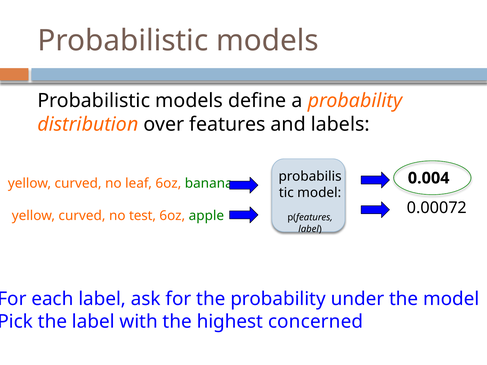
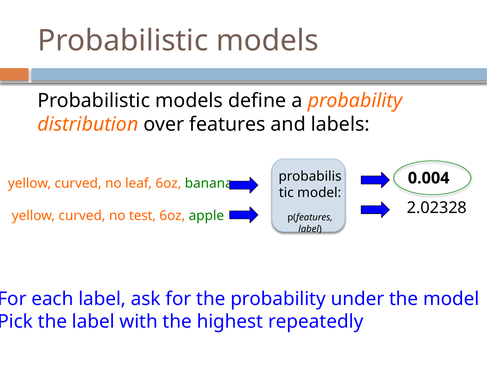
0.00072: 0.00072 -> 2.02328 (437, 208)
concerned: concerned -> repeatedly (316, 322)
